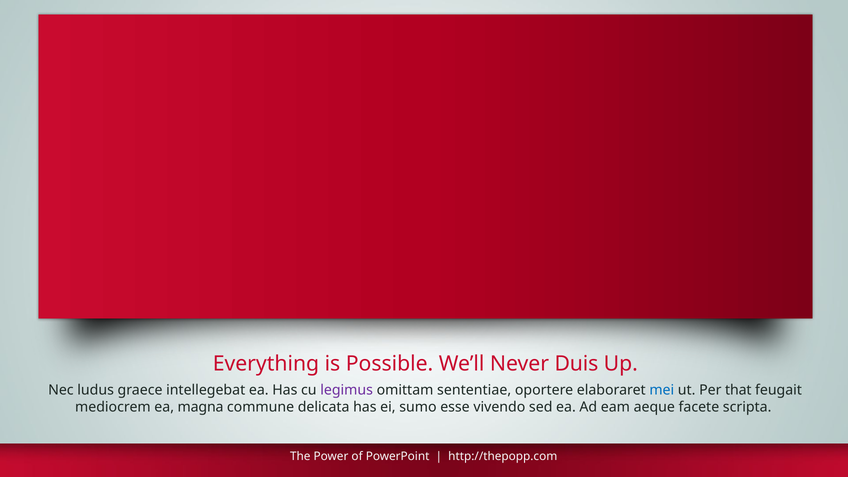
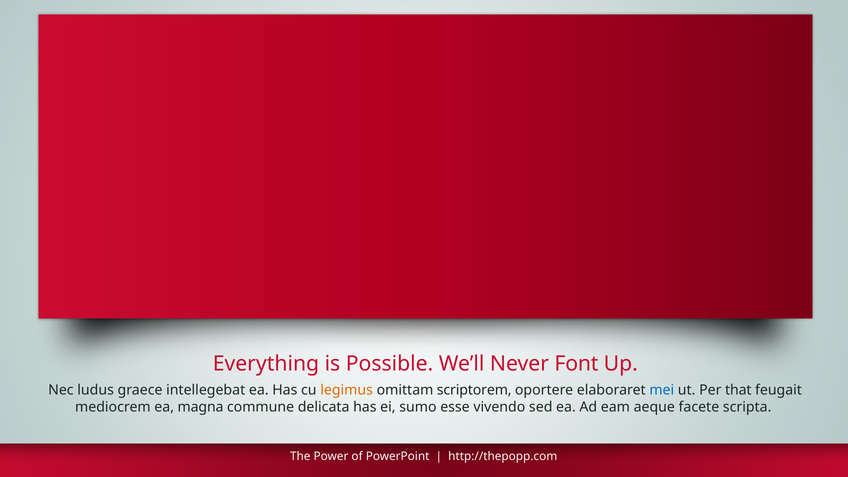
Duis: Duis -> Font (576, 364)
legimus colour: purple -> orange (347, 390)
sententiae: sententiae -> scriptorem (474, 390)
